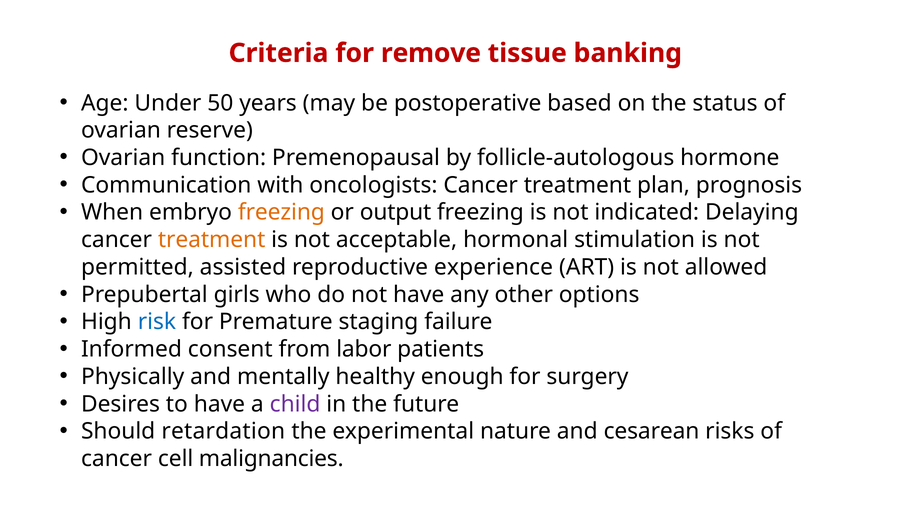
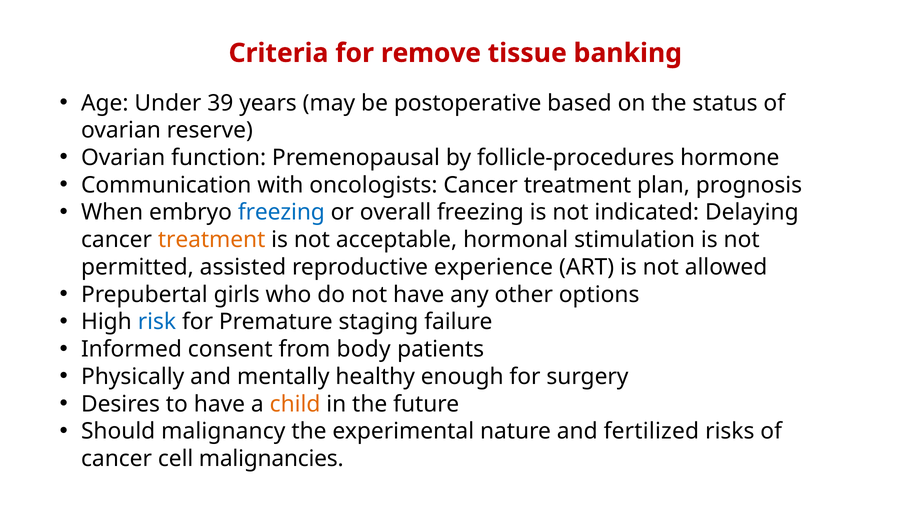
50: 50 -> 39 (220, 103)
follicle-autologous: follicle-autologous -> follicle-procedures (576, 158)
freezing colour: orange -> blue (281, 212)
output: output -> overall (396, 212)
labor: labor -> body (364, 349)
child colour: purple -> orange (295, 404)
retardation: retardation -> malignancy (223, 431)
cesarean: cesarean -> fertilized (651, 431)
